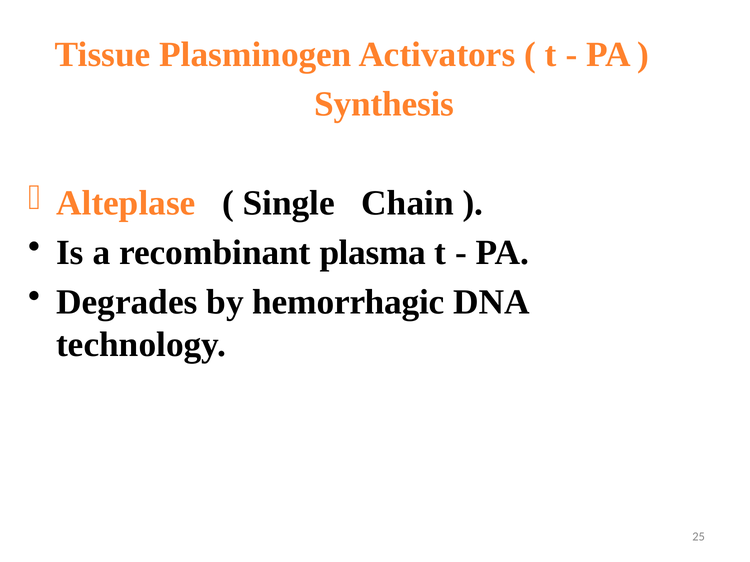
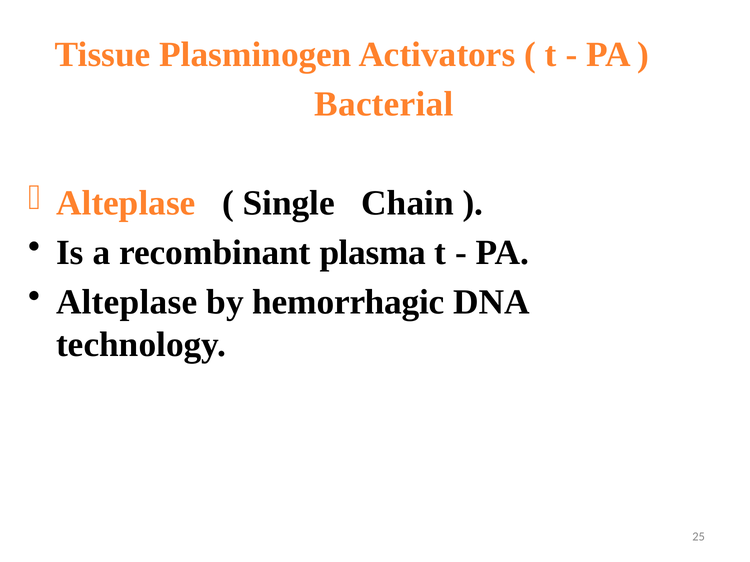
Synthesis: Synthesis -> Bacterial (384, 104)
Degrades: Degrades -> Alteplase (127, 303)
